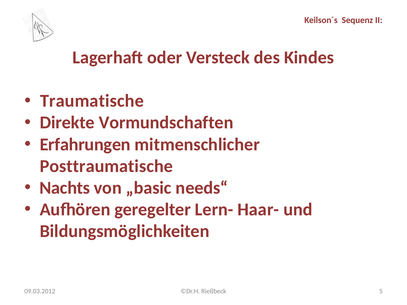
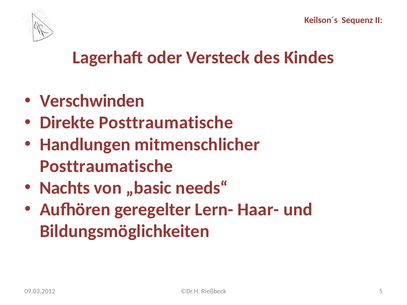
Traumatische: Traumatische -> Verschwinden (92, 101)
Direkte Vormundschaften: Vormundschaften -> Posttraumatische (166, 123)
Erfahrungen: Erfahrungen -> Handlungen (85, 144)
